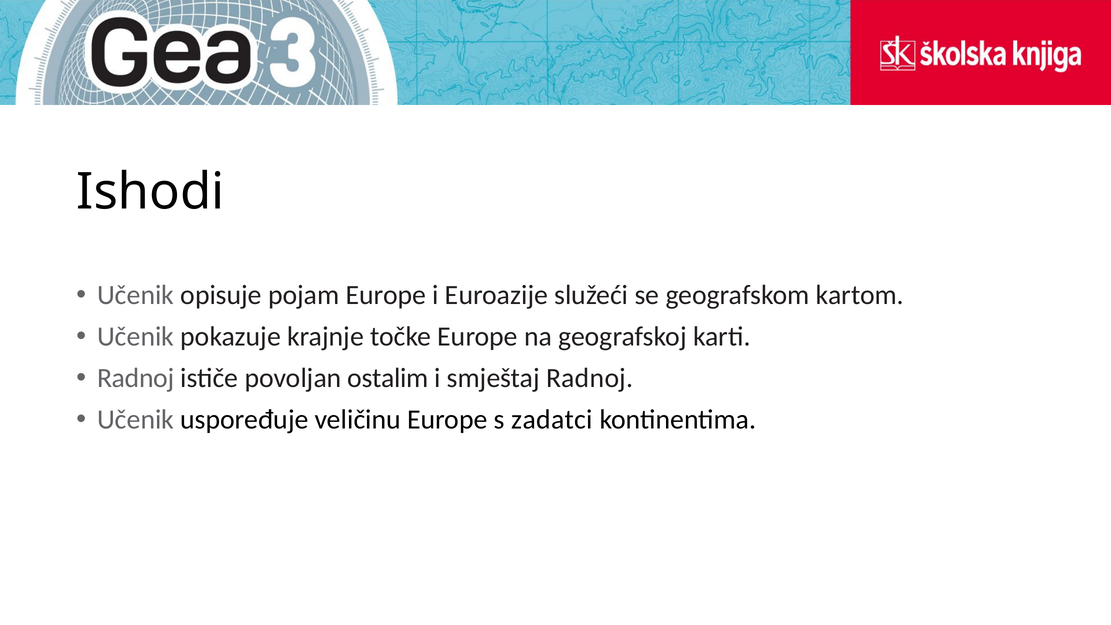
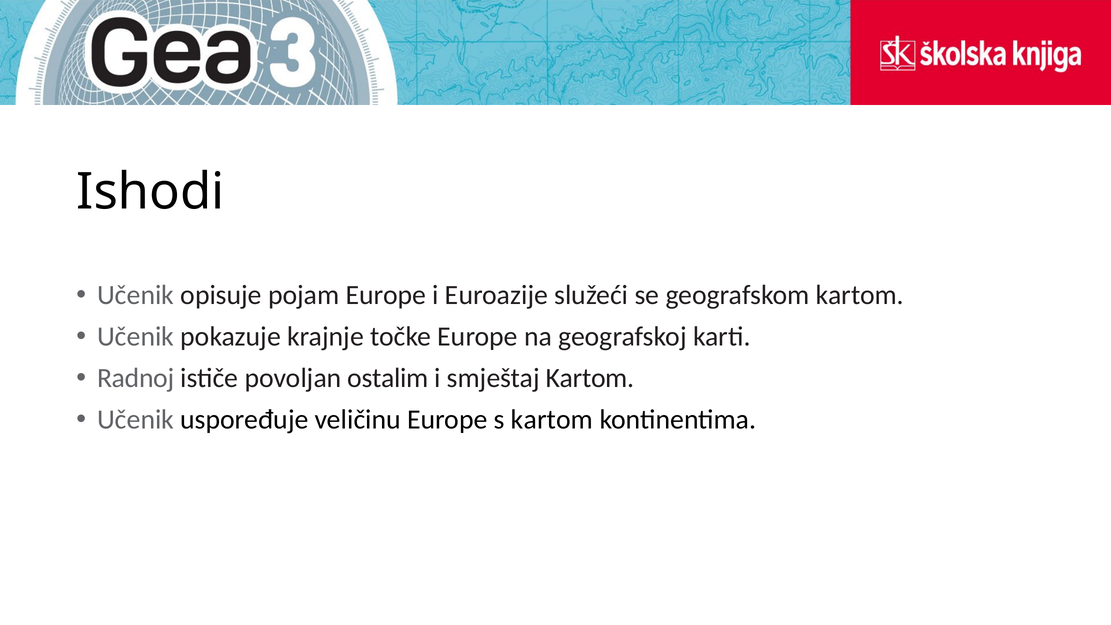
smještaj Radnoj: Radnoj -> Kartom (590, 378)
s zadatci: zadatci -> kartom (552, 420)
